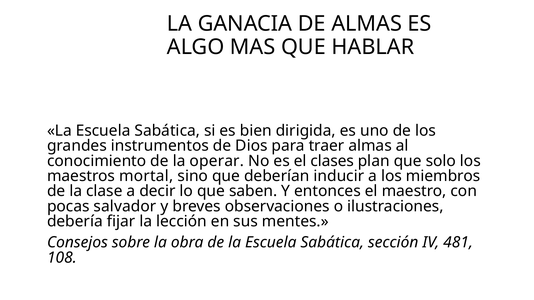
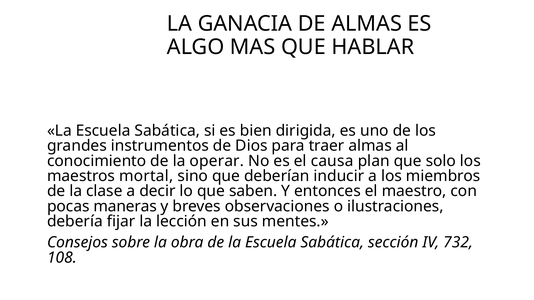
clases: clases -> causa (332, 161)
salvador: salvador -> maneras (125, 207)
481: 481 -> 732 (458, 243)
